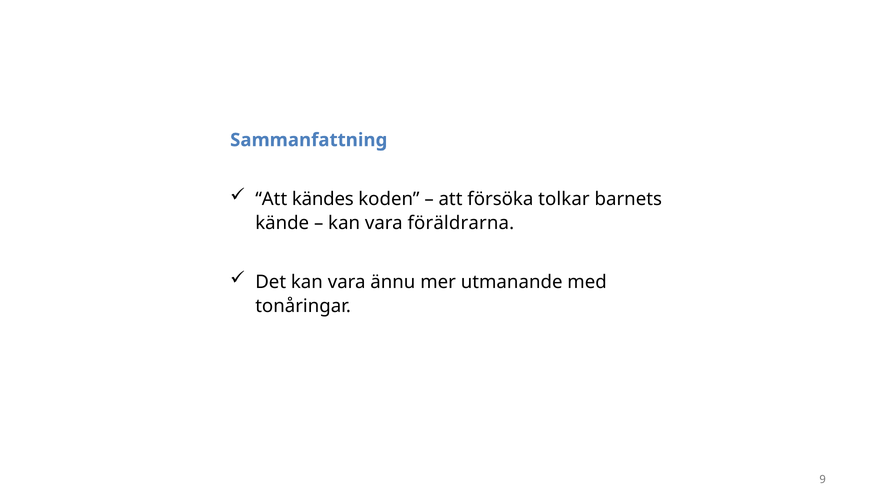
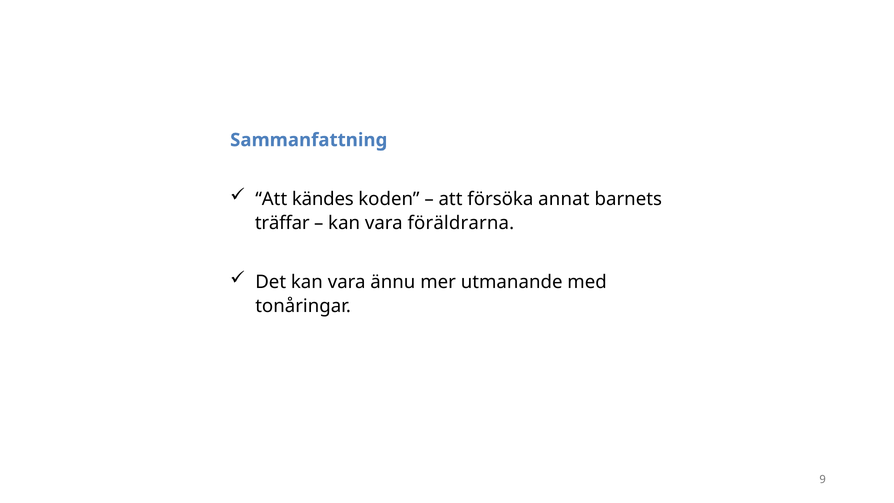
tolkar: tolkar -> annat (564, 199)
kände: kände -> träffar (282, 223)
